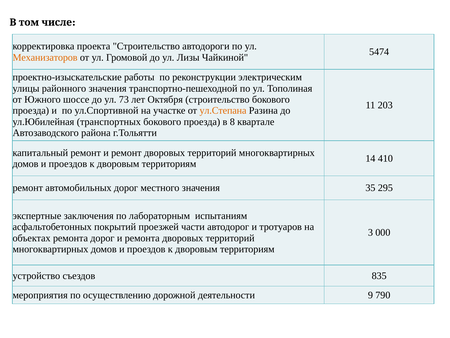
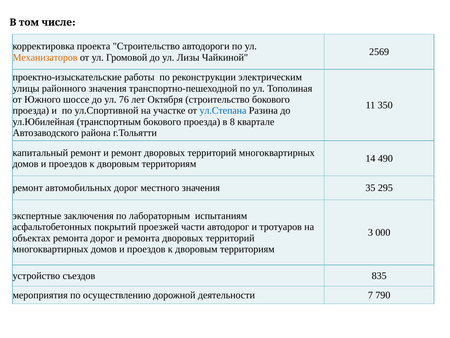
5474: 5474 -> 2569 (379, 52)
73: 73 -> 76 (124, 99)
203: 203 -> 350 (385, 105)
ул.Степана colour: orange -> blue (223, 111)
транспортных: транспортных -> транспортным (109, 122)
410: 410 -> 490 (385, 158)
9: 9 -> 7 (370, 295)
